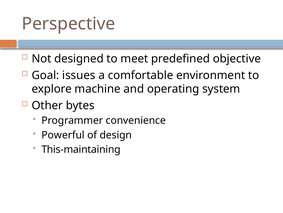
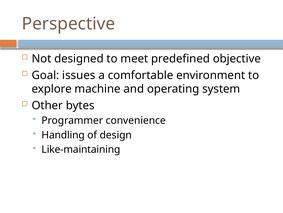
Powerful: Powerful -> Handling (63, 135)
This-maintaining: This-maintaining -> Like-maintaining (81, 149)
